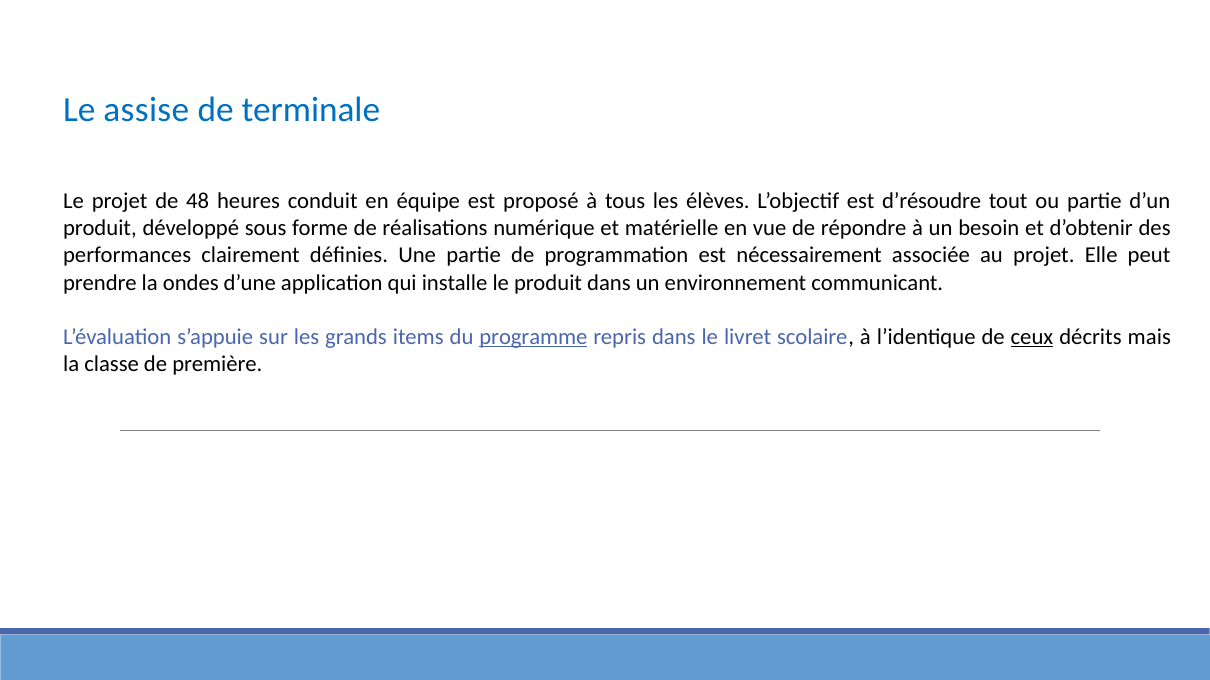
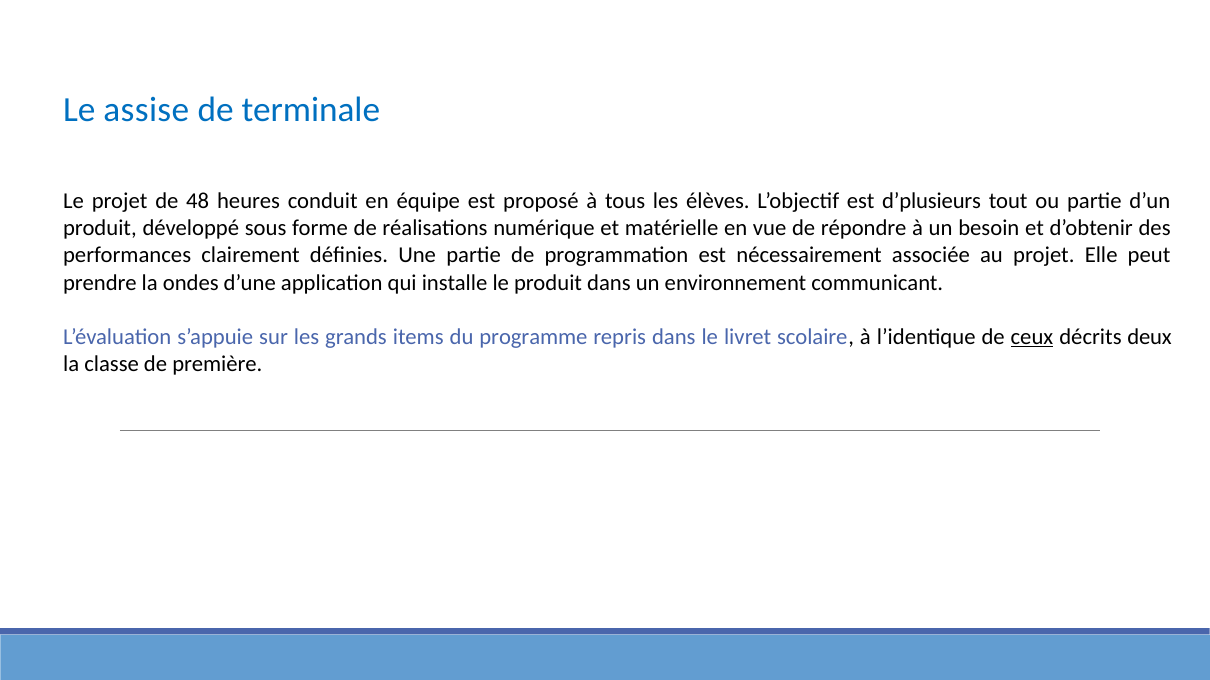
d’résoudre: d’résoudre -> d’plusieurs (932, 201)
programme underline: present -> none (533, 337)
mais: mais -> deux (1150, 337)
